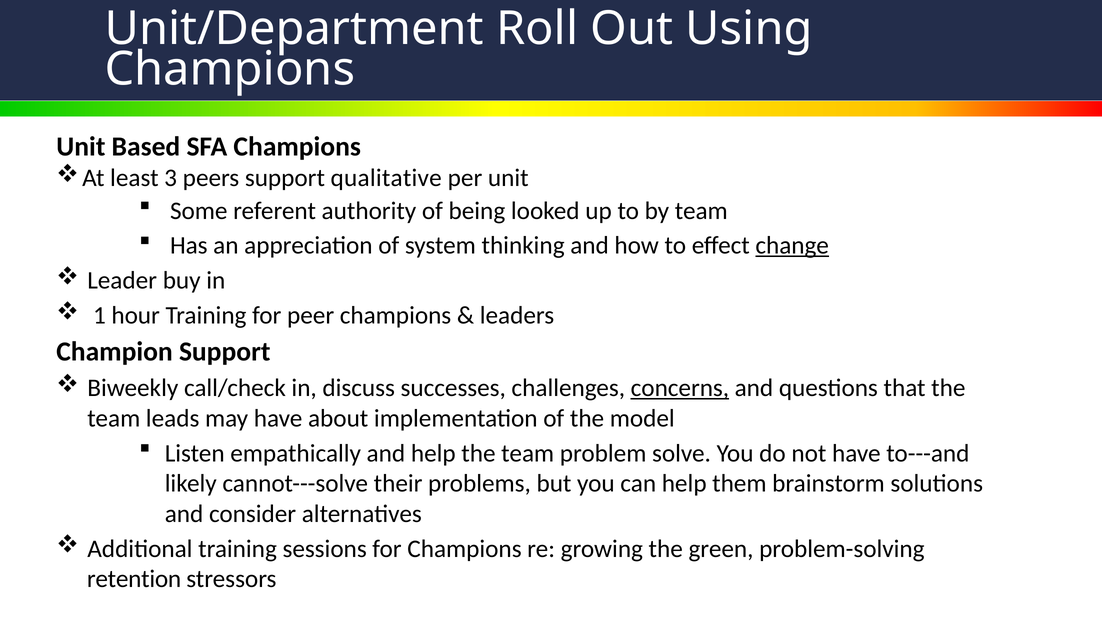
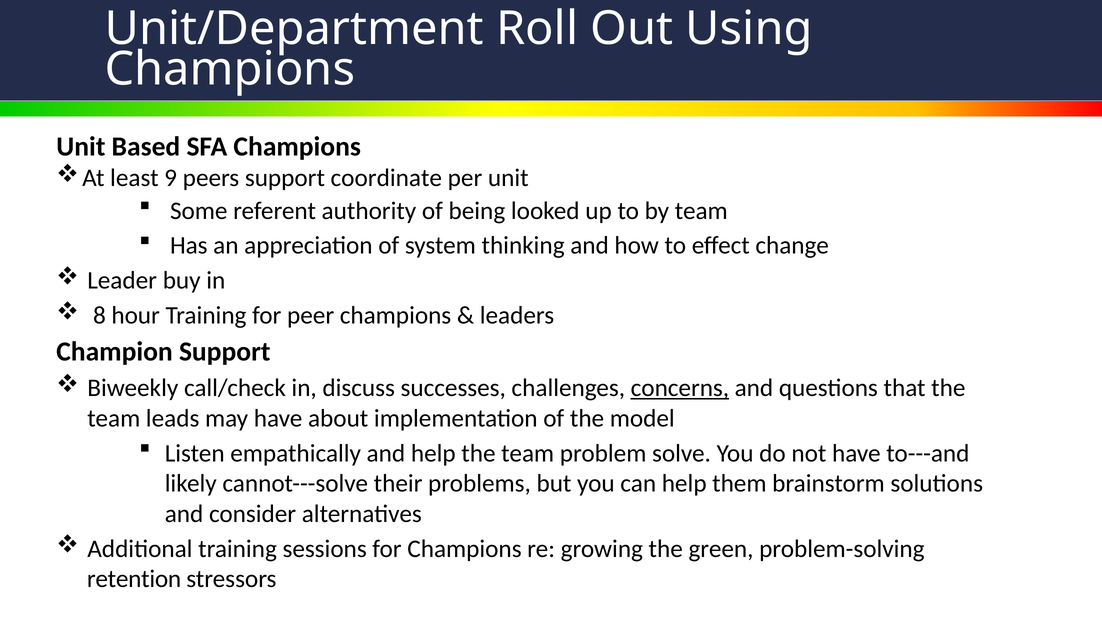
3: 3 -> 9 (171, 178)
qualitative: qualitative -> coordinate (386, 178)
change underline: present -> none (792, 246)
1: 1 -> 8 (99, 315)
